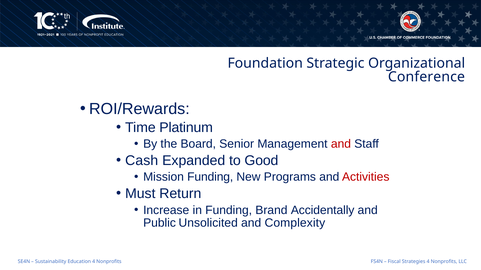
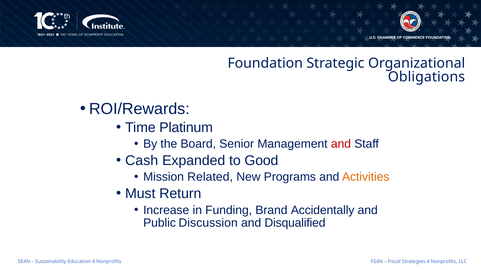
Conference: Conference -> Obligations (426, 77)
Mission Funding: Funding -> Related (210, 177)
Activities colour: red -> orange (366, 177)
Unsolicited: Unsolicited -> Discussion (208, 223)
Complexity: Complexity -> Disqualified (295, 223)
